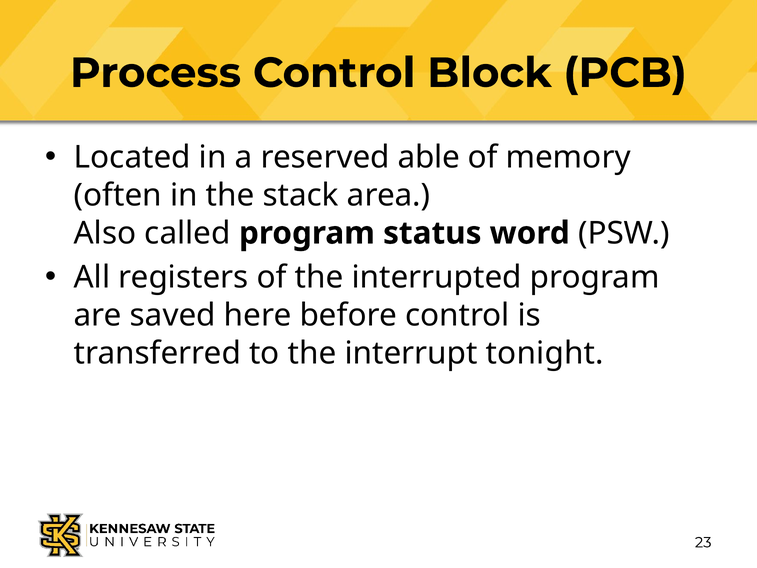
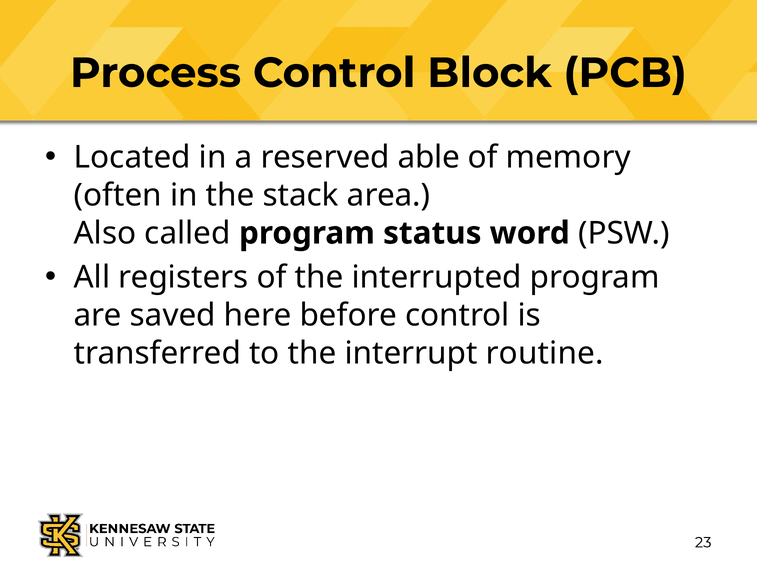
tonight: tonight -> routine (545, 353)
